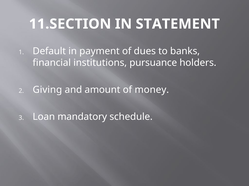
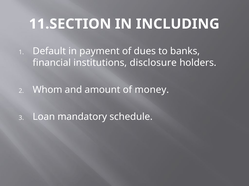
STATEMENT: STATEMENT -> INCLUDING (178, 24)
pursuance: pursuance -> disclosure (153, 63)
Giving: Giving -> Whom (47, 90)
